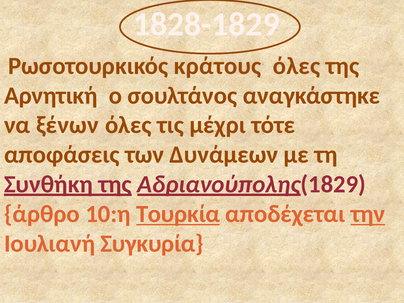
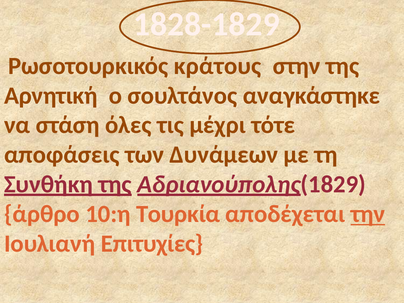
όλες: όλες -> στην (297, 66)
ξένων: ξένων -> στάση (68, 125)
Τουρκία underline: present -> none (178, 214)
Συγκυρία: Συγκυρία -> Επιτυχίες (152, 244)
